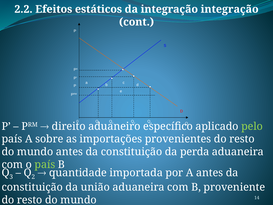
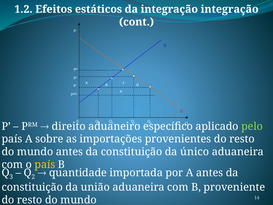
2.2: 2.2 -> 1.2 (23, 9)
perda: perda -> único (195, 152)
país colour: light green -> yellow (45, 164)
